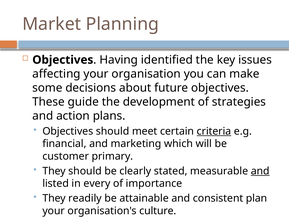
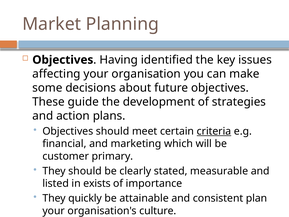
and underline: present -> none (260, 171)
every: every -> exists (97, 183)
readily: readily -> quickly (85, 198)
